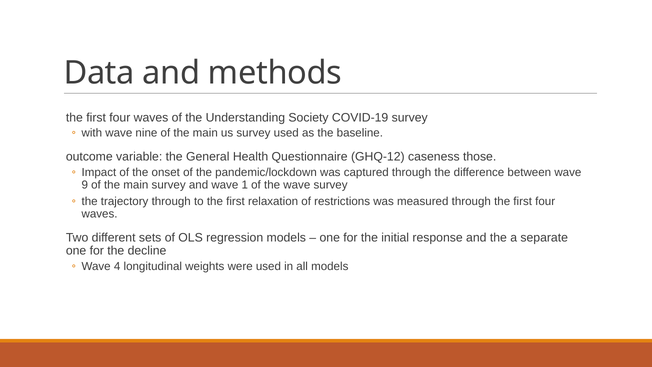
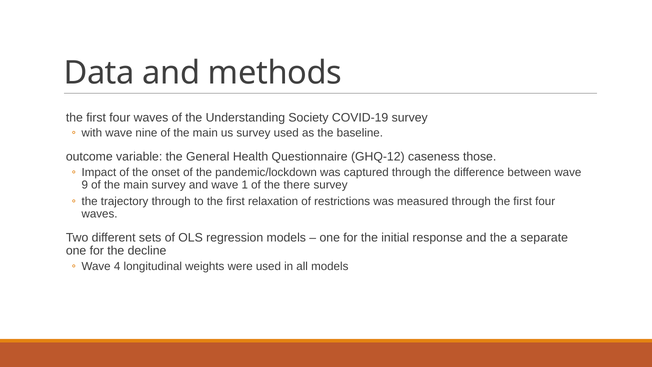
the wave: wave -> there (297, 185)
